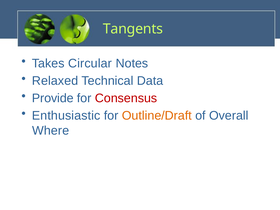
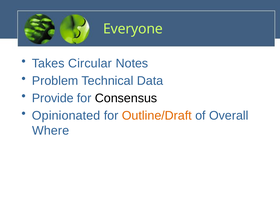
Tangents: Tangents -> Everyone (133, 29)
Relaxed: Relaxed -> Problem (55, 81)
Consensus colour: red -> black (126, 98)
Enthusiastic: Enthusiastic -> Opinionated (66, 116)
